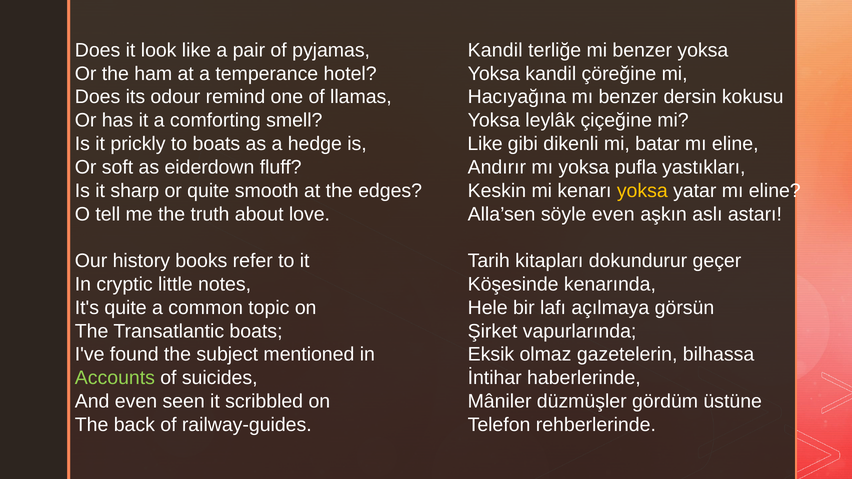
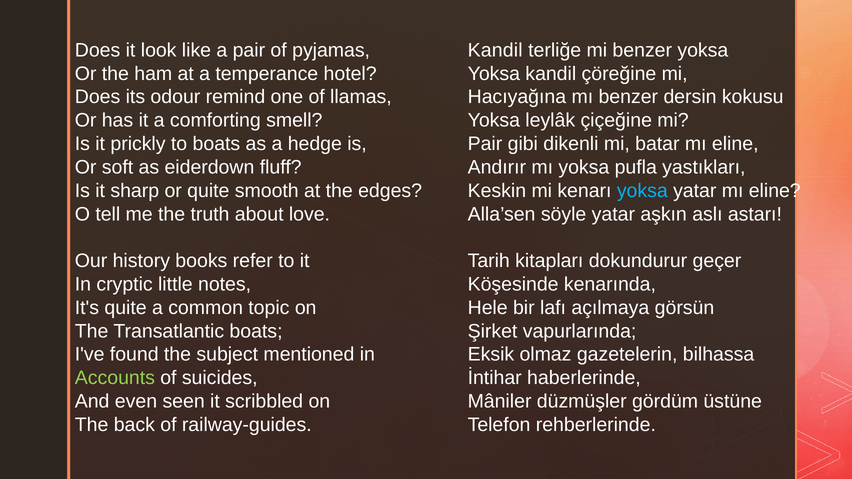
Like: Like -> Pair (485, 144)
yoksa colour: yellow -> light blue (642, 191)
söyle even: even -> yatar (613, 214)
